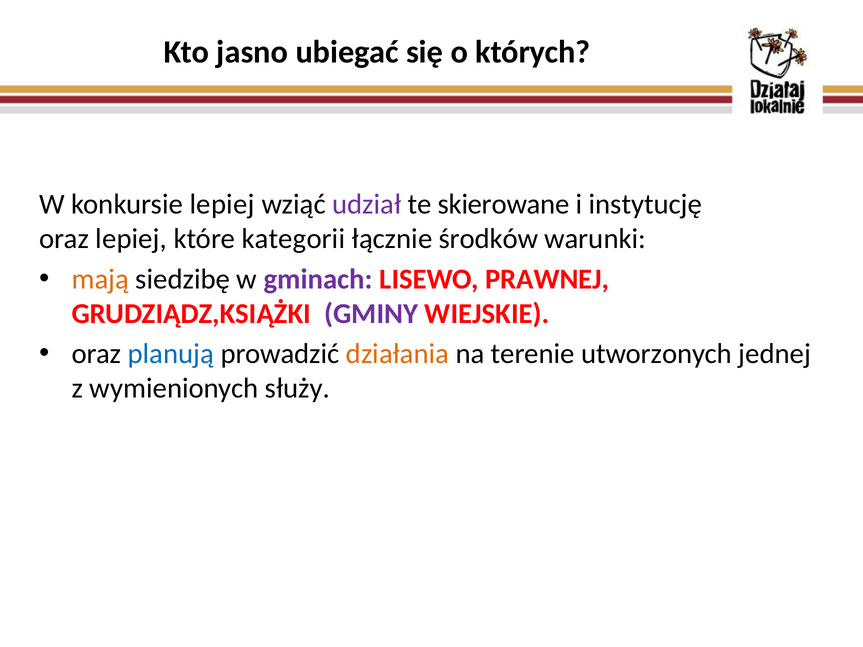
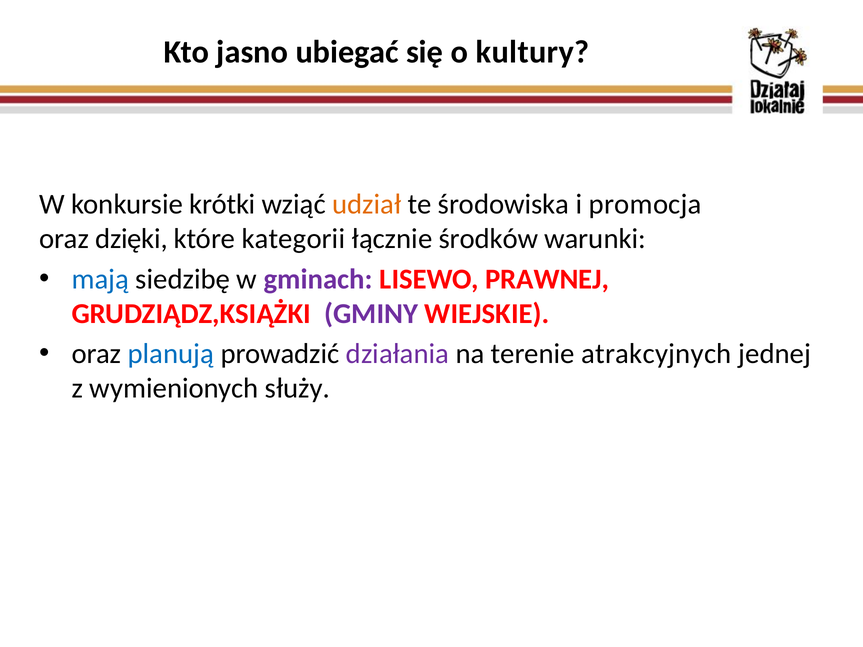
których: których -> kultury (532, 52)
konkursie lepiej: lepiej -> krótki (222, 204)
udział colour: purple -> orange (367, 204)
skierowane: skierowane -> środowiska (504, 204)
instytucję: instytucję -> promocja (645, 204)
oraz lepiej: lepiej -> dzięki (131, 239)
mają colour: orange -> blue (100, 279)
działania colour: orange -> purple (398, 354)
utworzonych: utworzonych -> atrakcyjnych (656, 354)
